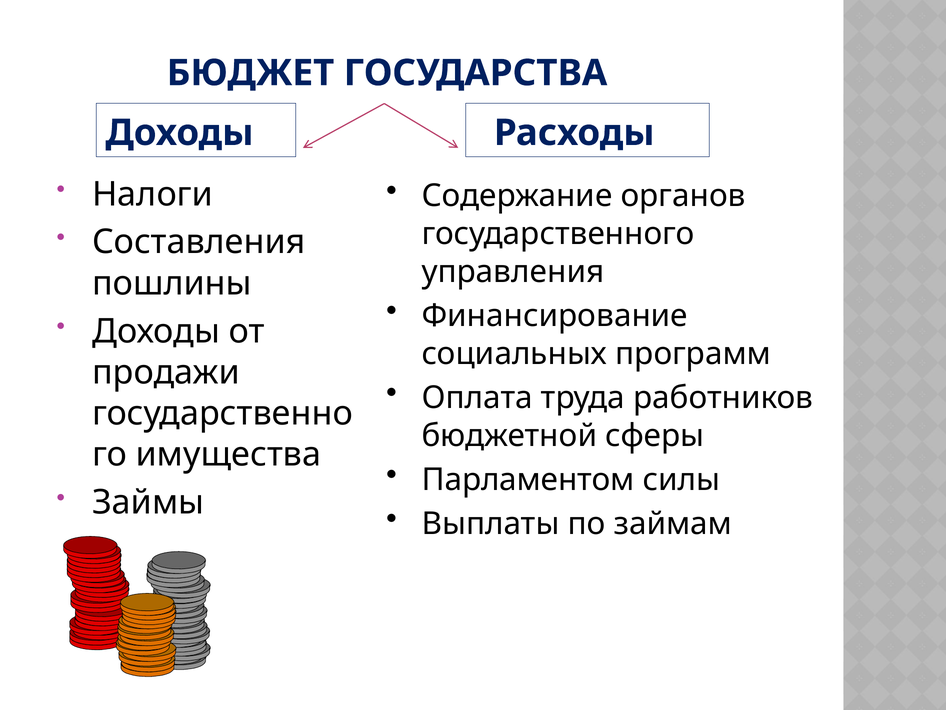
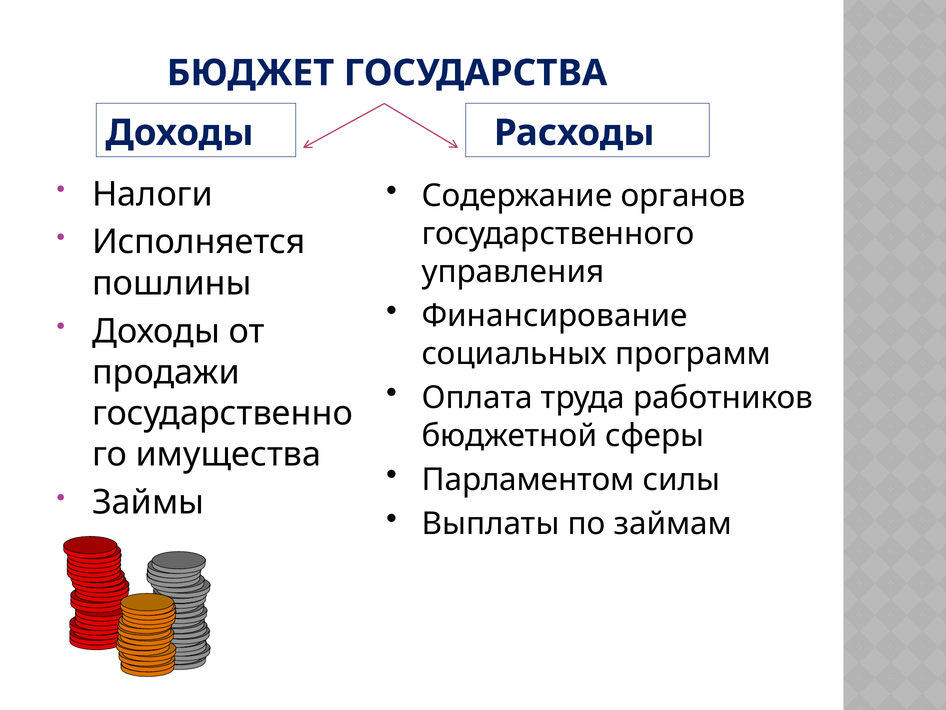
Составления: Составления -> Исполняется (199, 242)
